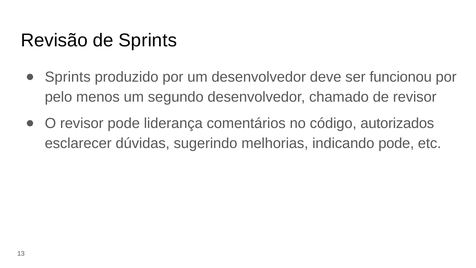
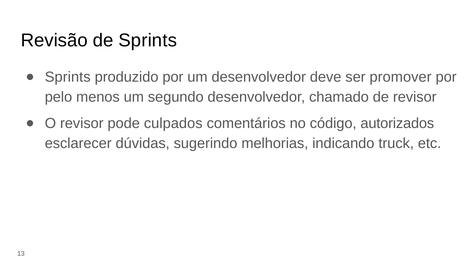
funcionou: funcionou -> promover (401, 77)
liderança: liderança -> culpados (173, 123)
indicando pode: pode -> truck (396, 143)
